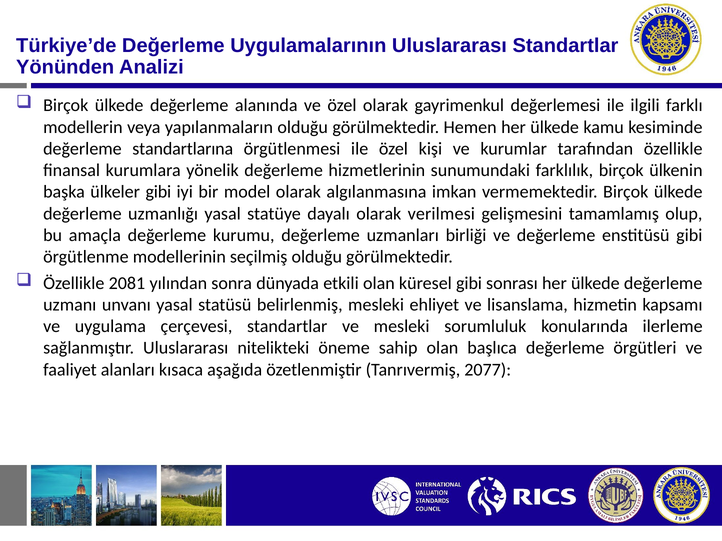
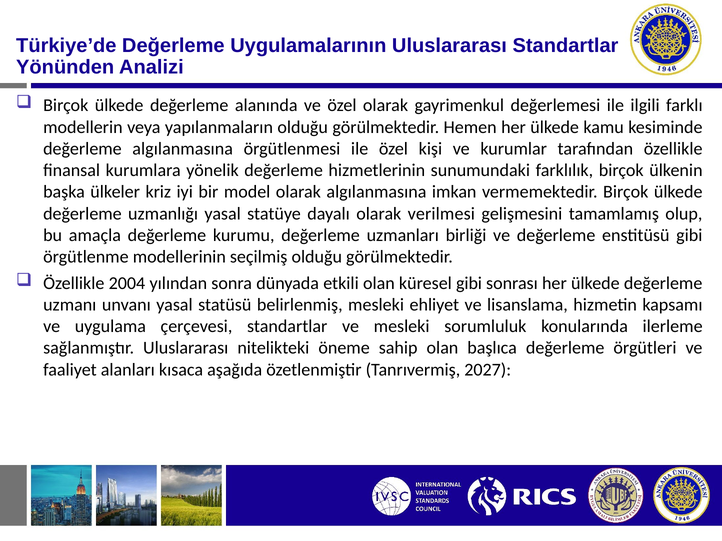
değerleme standartlarına: standartlarına -> algılanmasına (183, 149)
ülkeler gibi: gibi -> kriz (158, 192)
2081: 2081 -> 2004 (127, 283)
2077: 2077 -> 2027 (488, 370)
